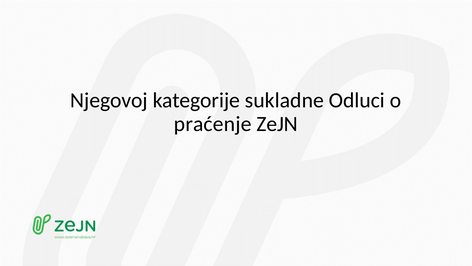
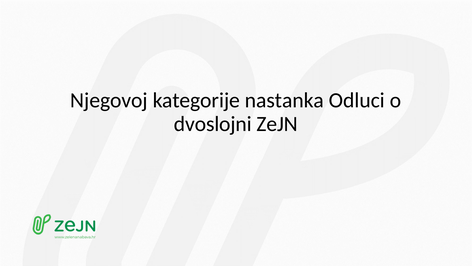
sukladne: sukladne -> nastanka (284, 100)
praćenje: praćenje -> dvoslojni (213, 124)
